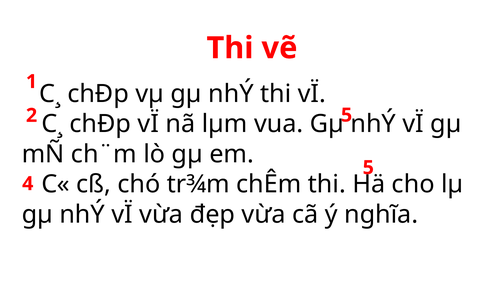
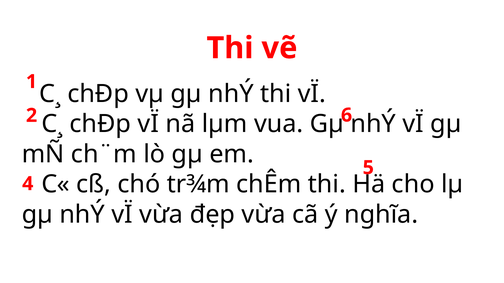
2 5: 5 -> 6 (347, 115)
